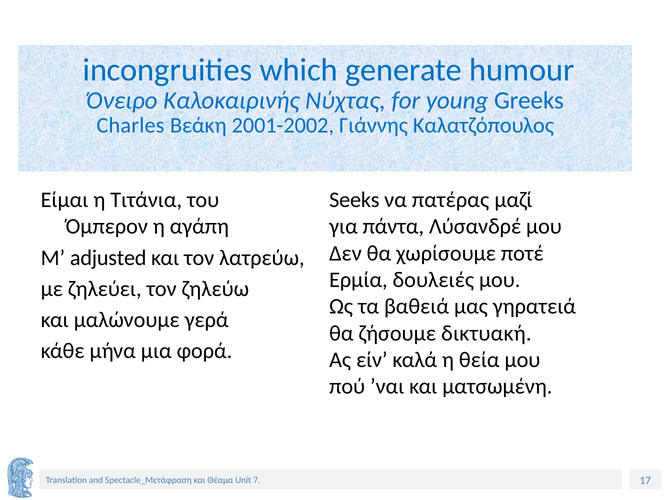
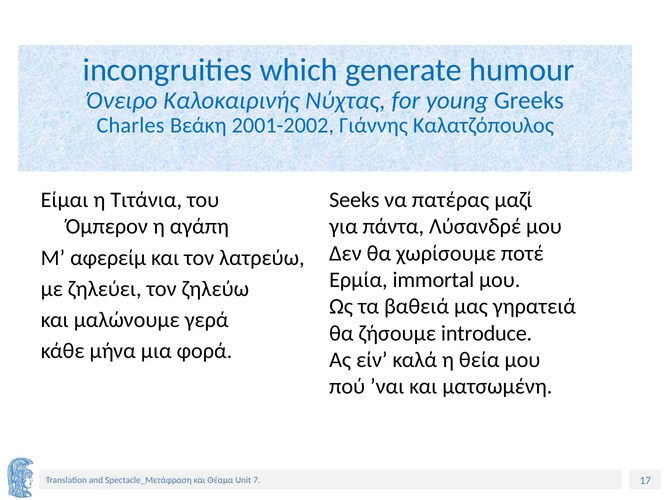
adjusted: adjusted -> αφερείμ (108, 257)
δουλειές: δουλειές -> immortal (433, 280)
δικτυακή: δικτυακή -> introduce (487, 333)
